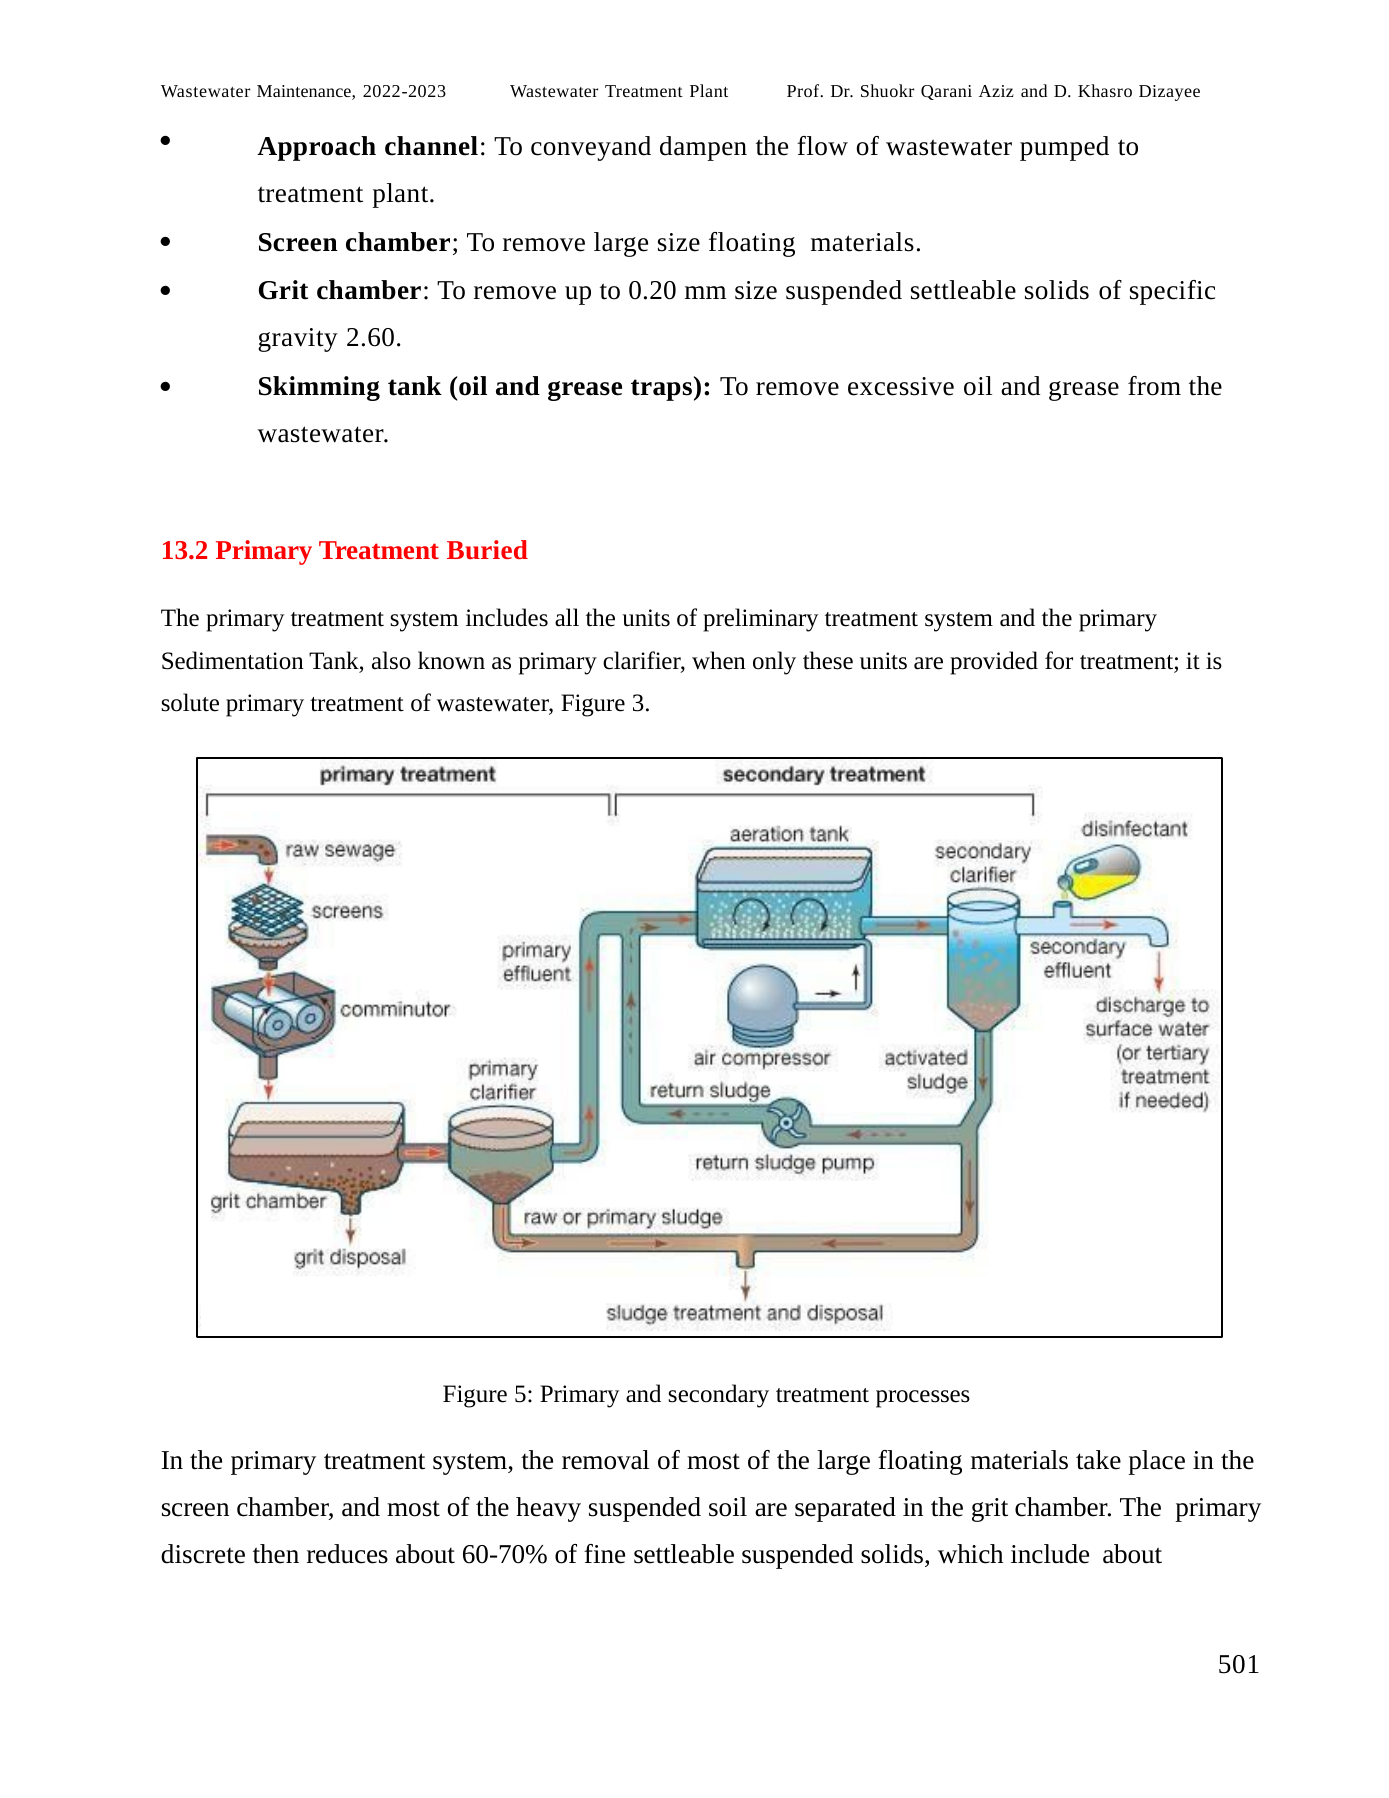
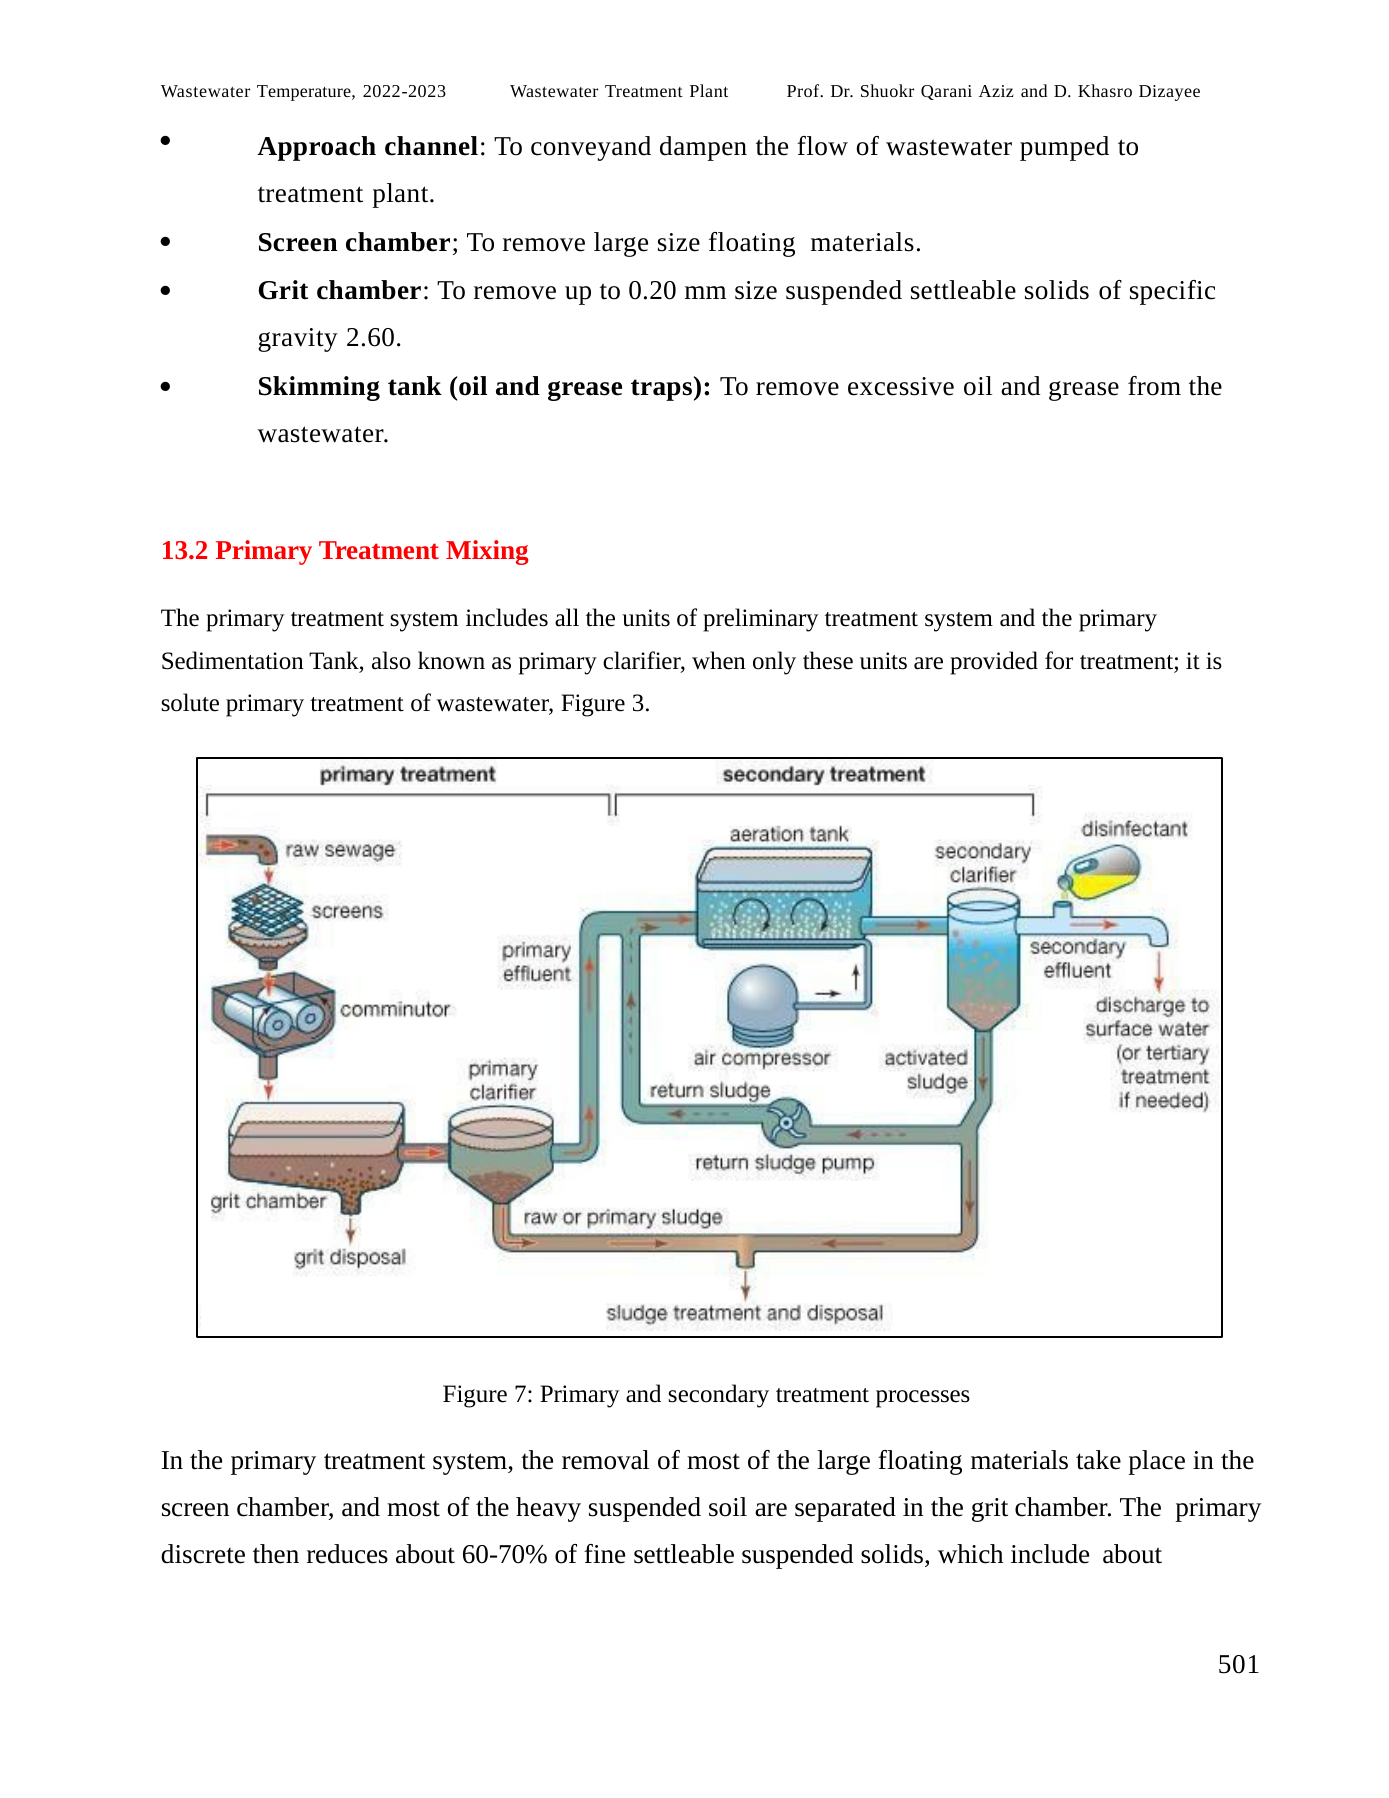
Maintenance: Maintenance -> Temperature (306, 92)
Buried: Buried -> Mixing (488, 550)
5: 5 -> 7 (524, 1393)
